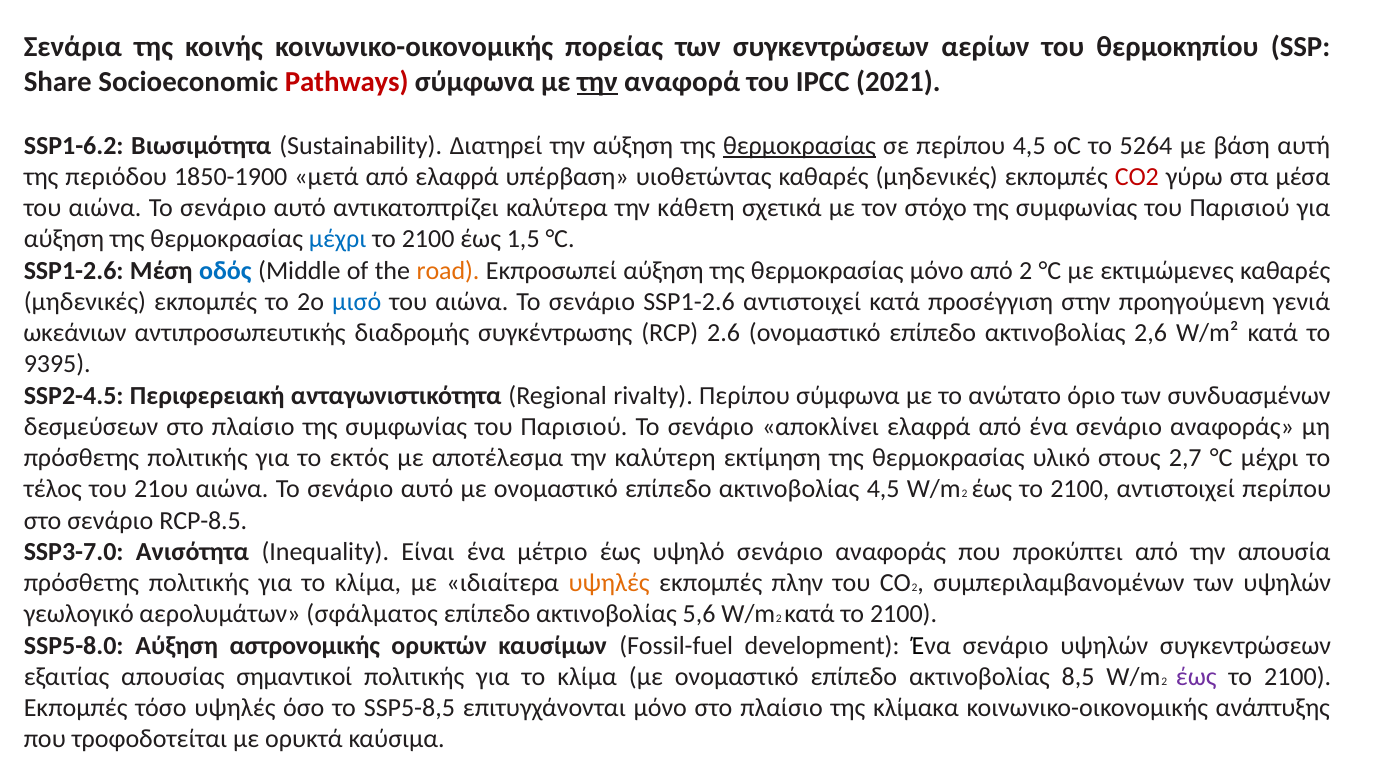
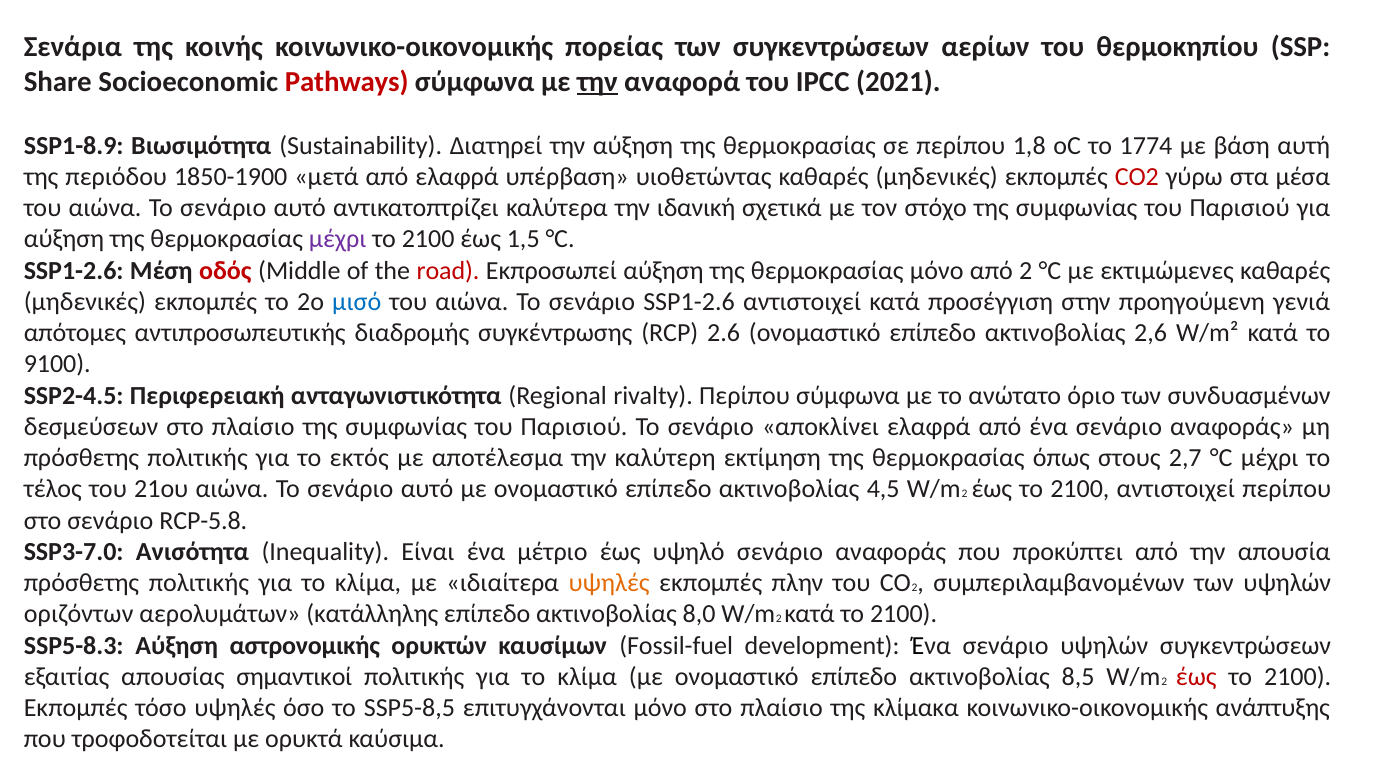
SSP1-6.2: SSP1-6.2 -> SSP1-8.9 (74, 146)
θερμοκρασίας underline: present -> none (799, 146)
περίπου 4,5: 4,5 -> 1,8 (1029, 146)
5264: 5264 -> 1774 (1146, 146)
κάθετη: κάθετη -> ιδανική (696, 208)
μέχρι colour: blue -> purple (338, 239)
οδός colour: blue -> red (225, 271)
road colour: orange -> red (448, 271)
ωκεάνιων: ωκεάνιων -> απότομες (75, 333)
9395: 9395 -> 9100 (57, 364)
υλικό: υλικό -> όπως (1061, 458)
RCP-8.5: RCP-8.5 -> RCP-5.8 (203, 520)
γεωλογικό: γεωλογικό -> οριζόντων (79, 614)
σφάλματος: σφάλματος -> κατάλληλης (372, 614)
5,6: 5,6 -> 8,0 (699, 614)
SSP5-8.0: SSP5-8.0 -> SSP5-8.3 (74, 645)
έως colour: purple -> red (1196, 677)
